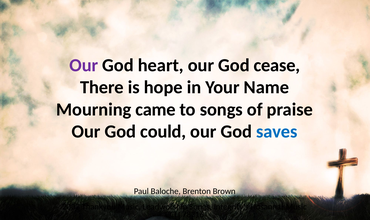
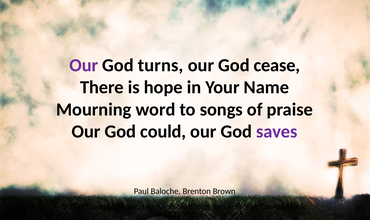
heart: heart -> turns (161, 65)
came: came -> word (155, 109)
saves colour: blue -> purple (277, 131)
